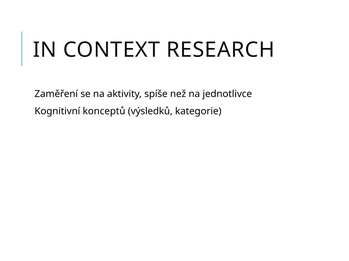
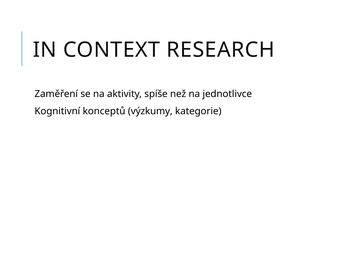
výsledků: výsledků -> výzkumy (150, 111)
